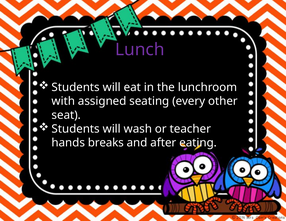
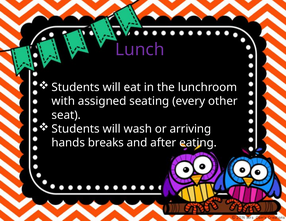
teacher: teacher -> arriving (190, 129)
